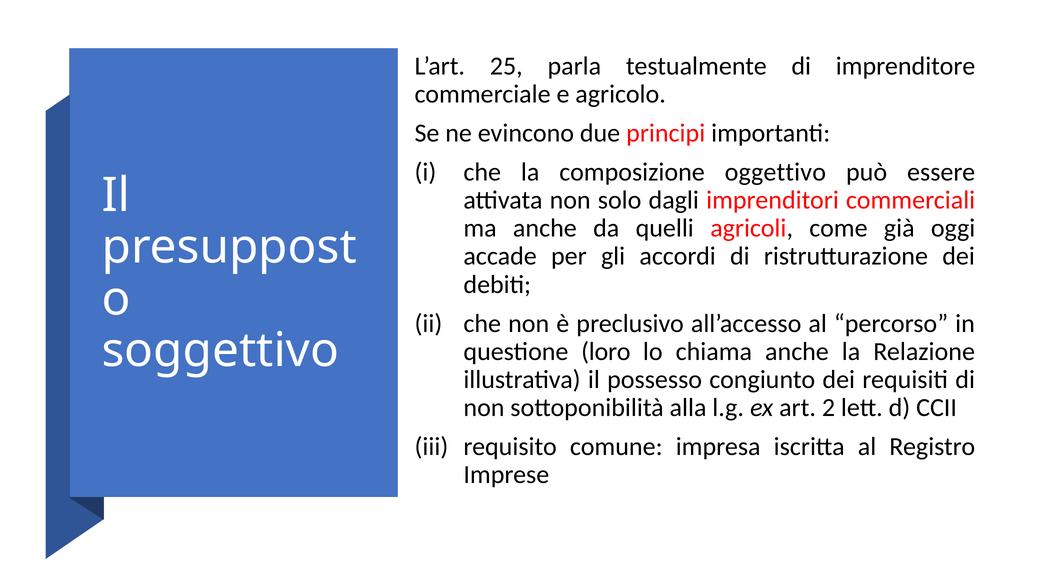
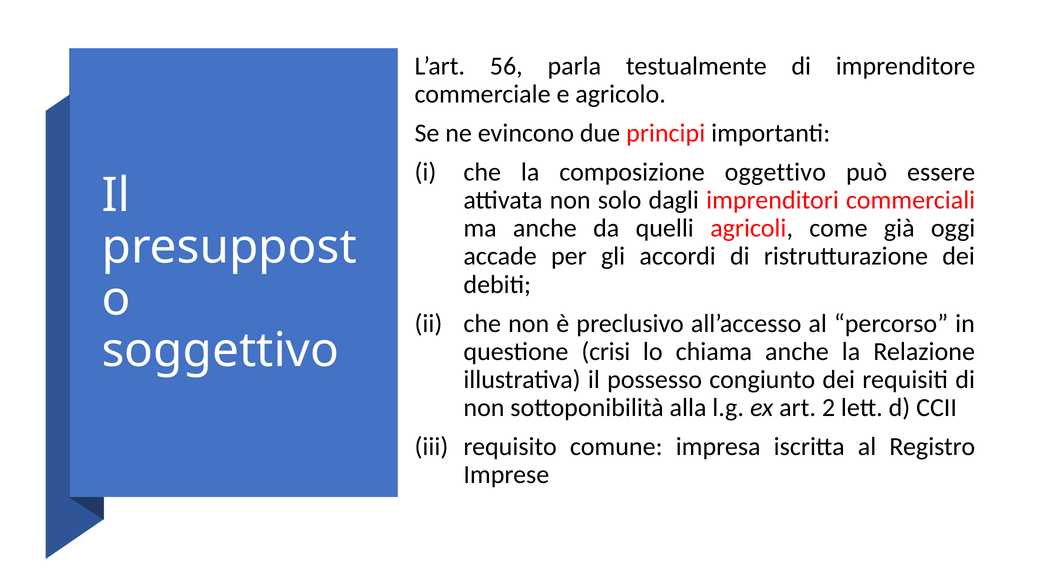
25: 25 -> 56 (506, 66)
loro: loro -> crisi (606, 352)
